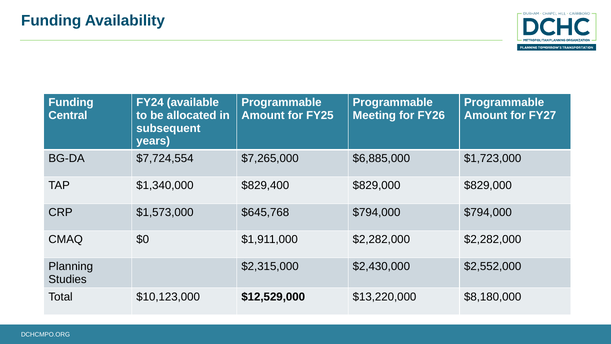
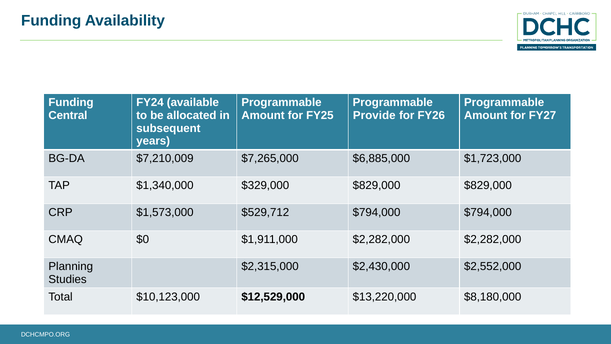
Meeting: Meeting -> Provide (374, 115)
$7,724,554: $7,724,554 -> $7,210,009 (165, 158)
$829,400: $829,400 -> $329,000 (265, 185)
$645,768: $645,768 -> $529,712 (265, 212)
